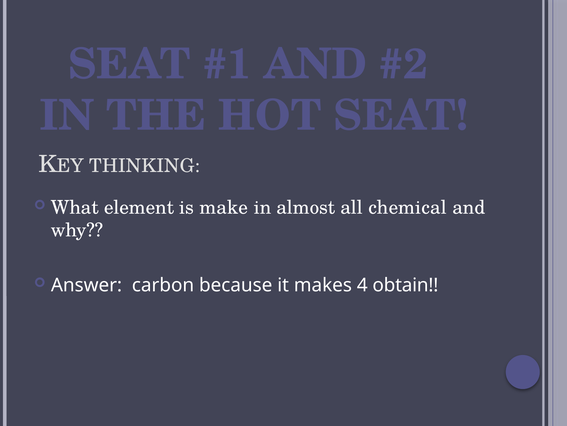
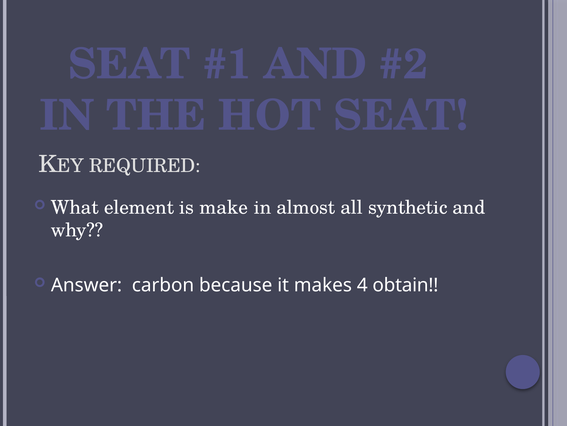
THINKING: THINKING -> REQUIRED (145, 166)
chemical: chemical -> synthetic (408, 207)
